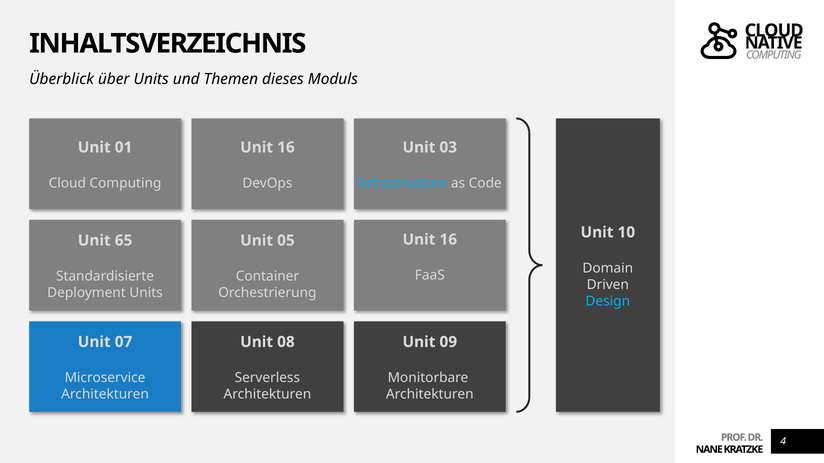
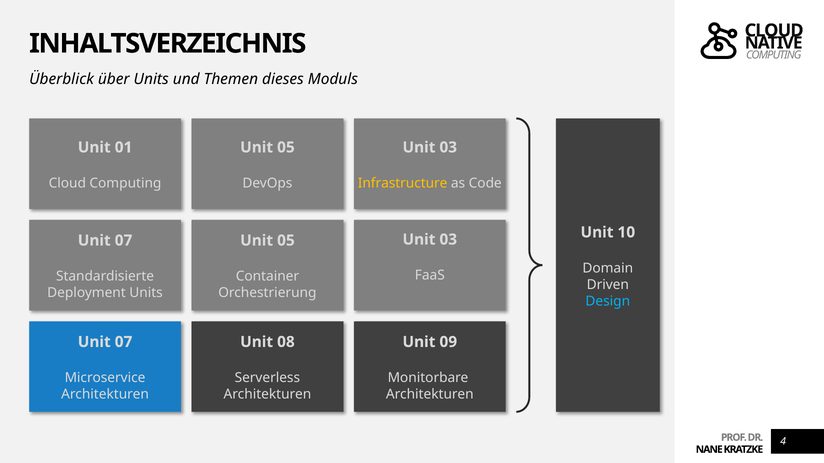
16: 16 -> 05 (286, 148)
Infrastructure colour: light blue -> yellow (403, 183)
16: 16 -> 03 (448, 240)
65: 65 -> 07 (124, 241)
